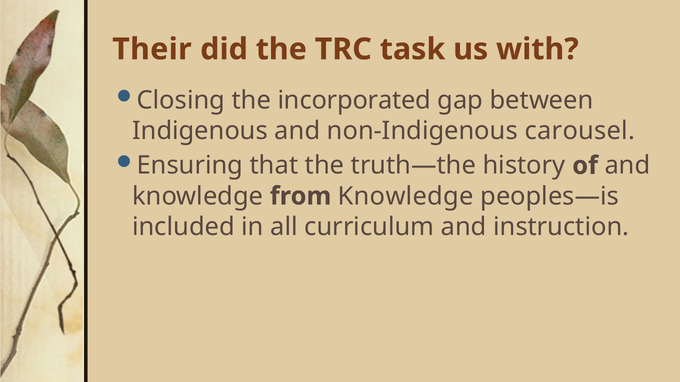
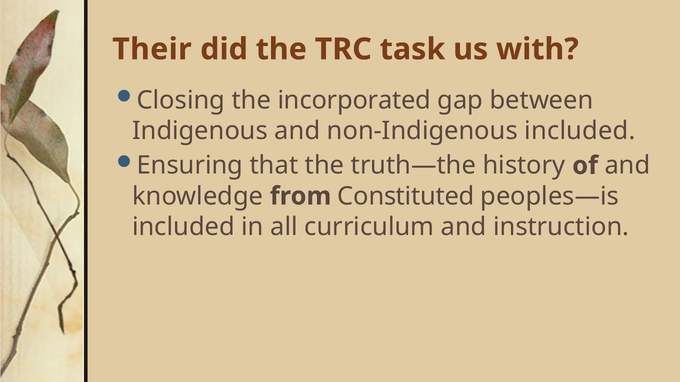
non-Indigenous carousel: carousel -> included (580, 131)
from Knowledge: Knowledge -> Constituted (406, 196)
